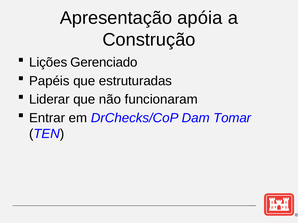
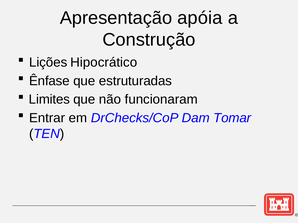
Gerenciado: Gerenciado -> Hipocrático (104, 63)
Papéis: Papéis -> Ênfase (49, 81)
Liderar: Liderar -> Limites (49, 100)
